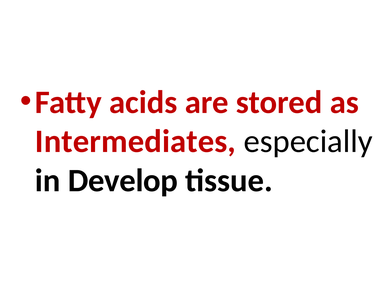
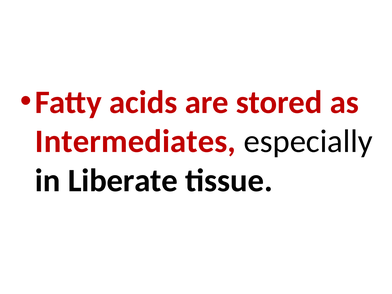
Develop: Develop -> Liberate (123, 181)
